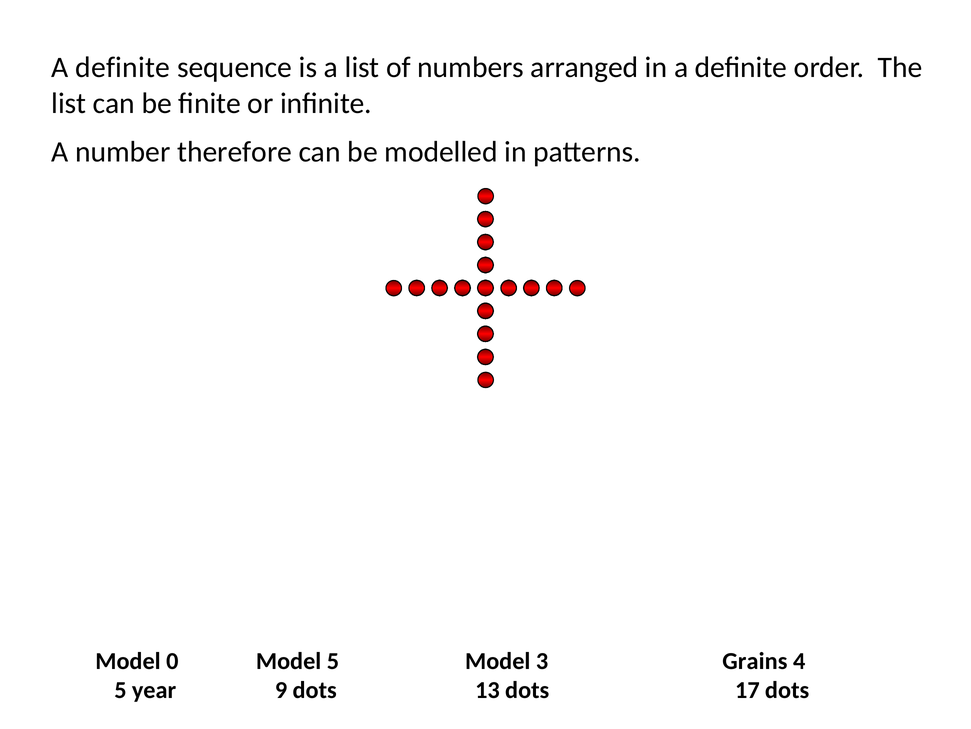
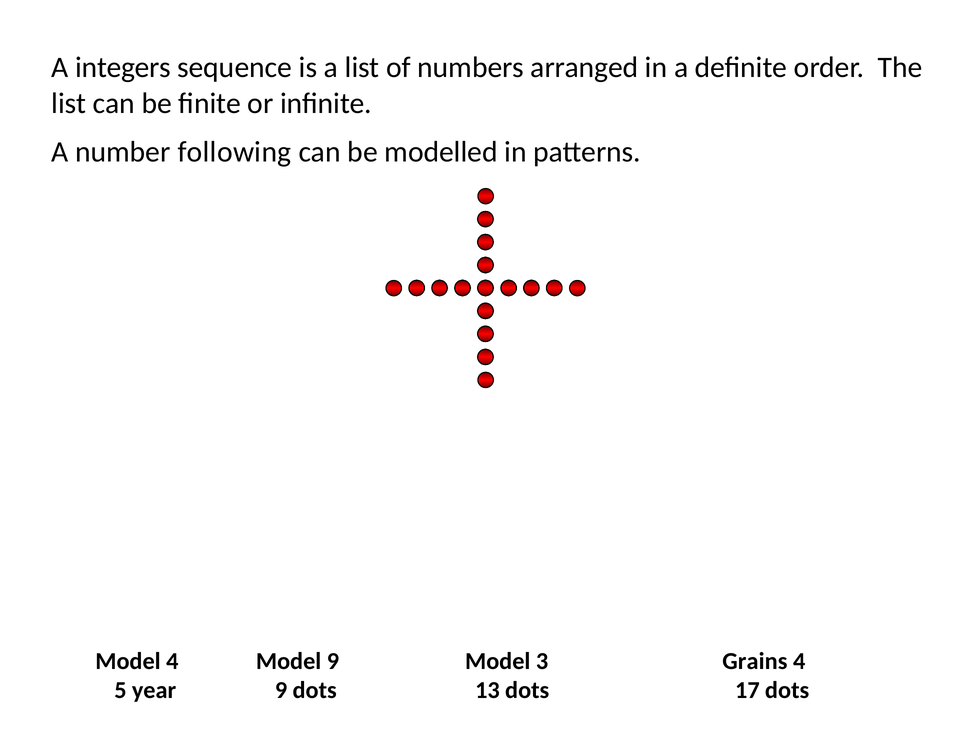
definite: definite -> integers (123, 68)
therefore: therefore -> following (235, 152)
Model 0: 0 -> 4 (172, 660)
Model 5: 5 -> 9 (333, 660)
